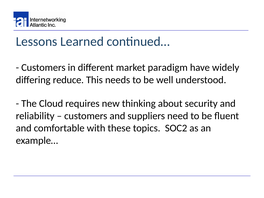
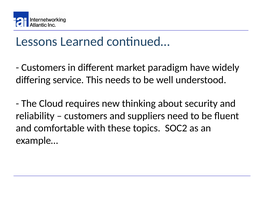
reduce: reduce -> service (68, 80)
